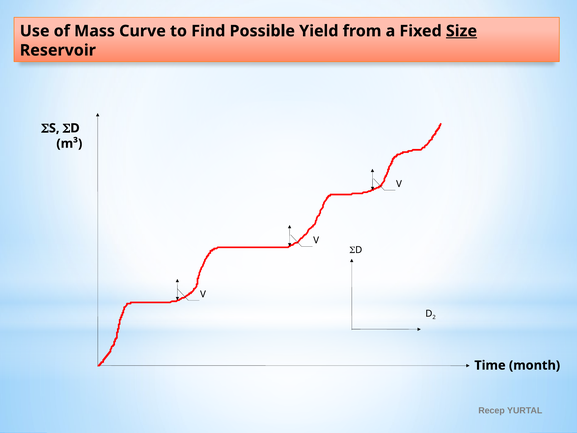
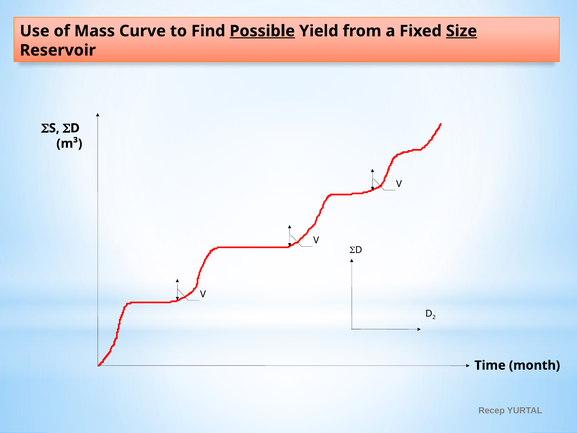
Possible underline: none -> present (262, 31)
